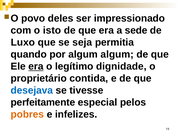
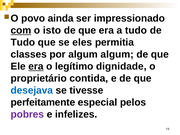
deles: deles -> ainda (61, 18)
com underline: none -> present (21, 30)
a sede: sede -> tudo (136, 30)
Luxo: Luxo -> Tudo (23, 42)
seja: seja -> eles (82, 42)
quando: quando -> classes (29, 54)
pobres colour: orange -> purple (27, 114)
